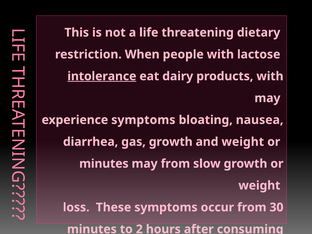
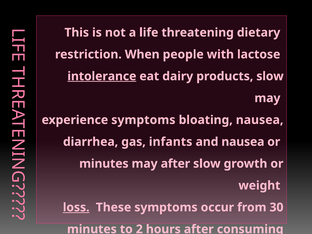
products with: with -> slow (270, 76)
gas growth: growth -> infants (171, 142)
and weight: weight -> nausea (243, 142)
may from: from -> after (175, 164)
loss underline: none -> present (76, 207)
